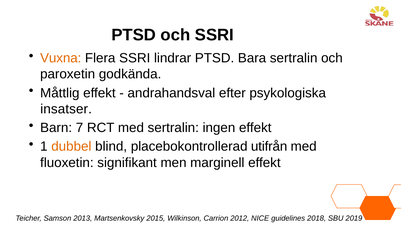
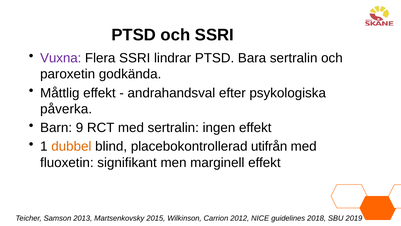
Vuxna colour: orange -> purple (61, 58)
insatser: insatser -> påverka (66, 109)
7: 7 -> 9 (80, 128)
